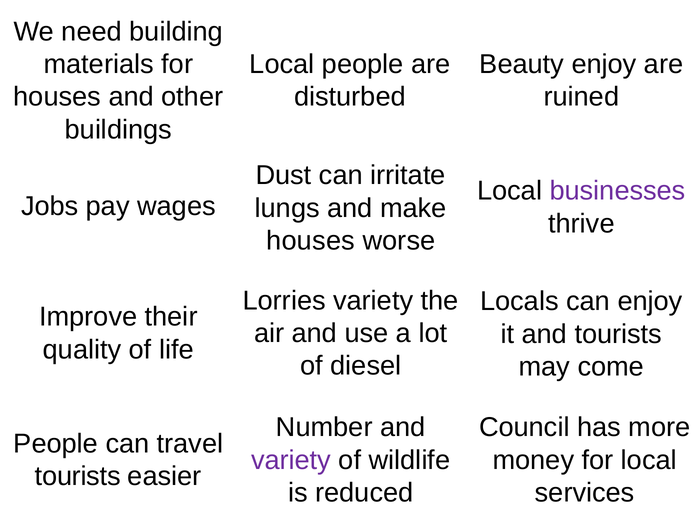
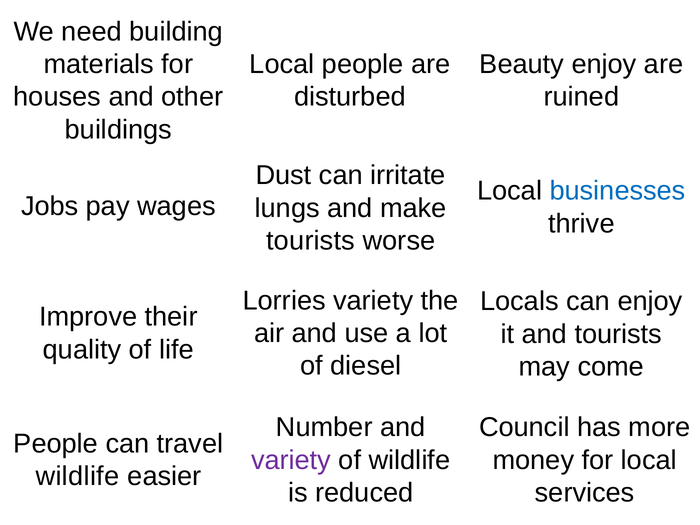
businesses colour: purple -> blue (618, 191)
houses: houses -> tourists (311, 241)
tourists: tourists -> wildlife (77, 476)
